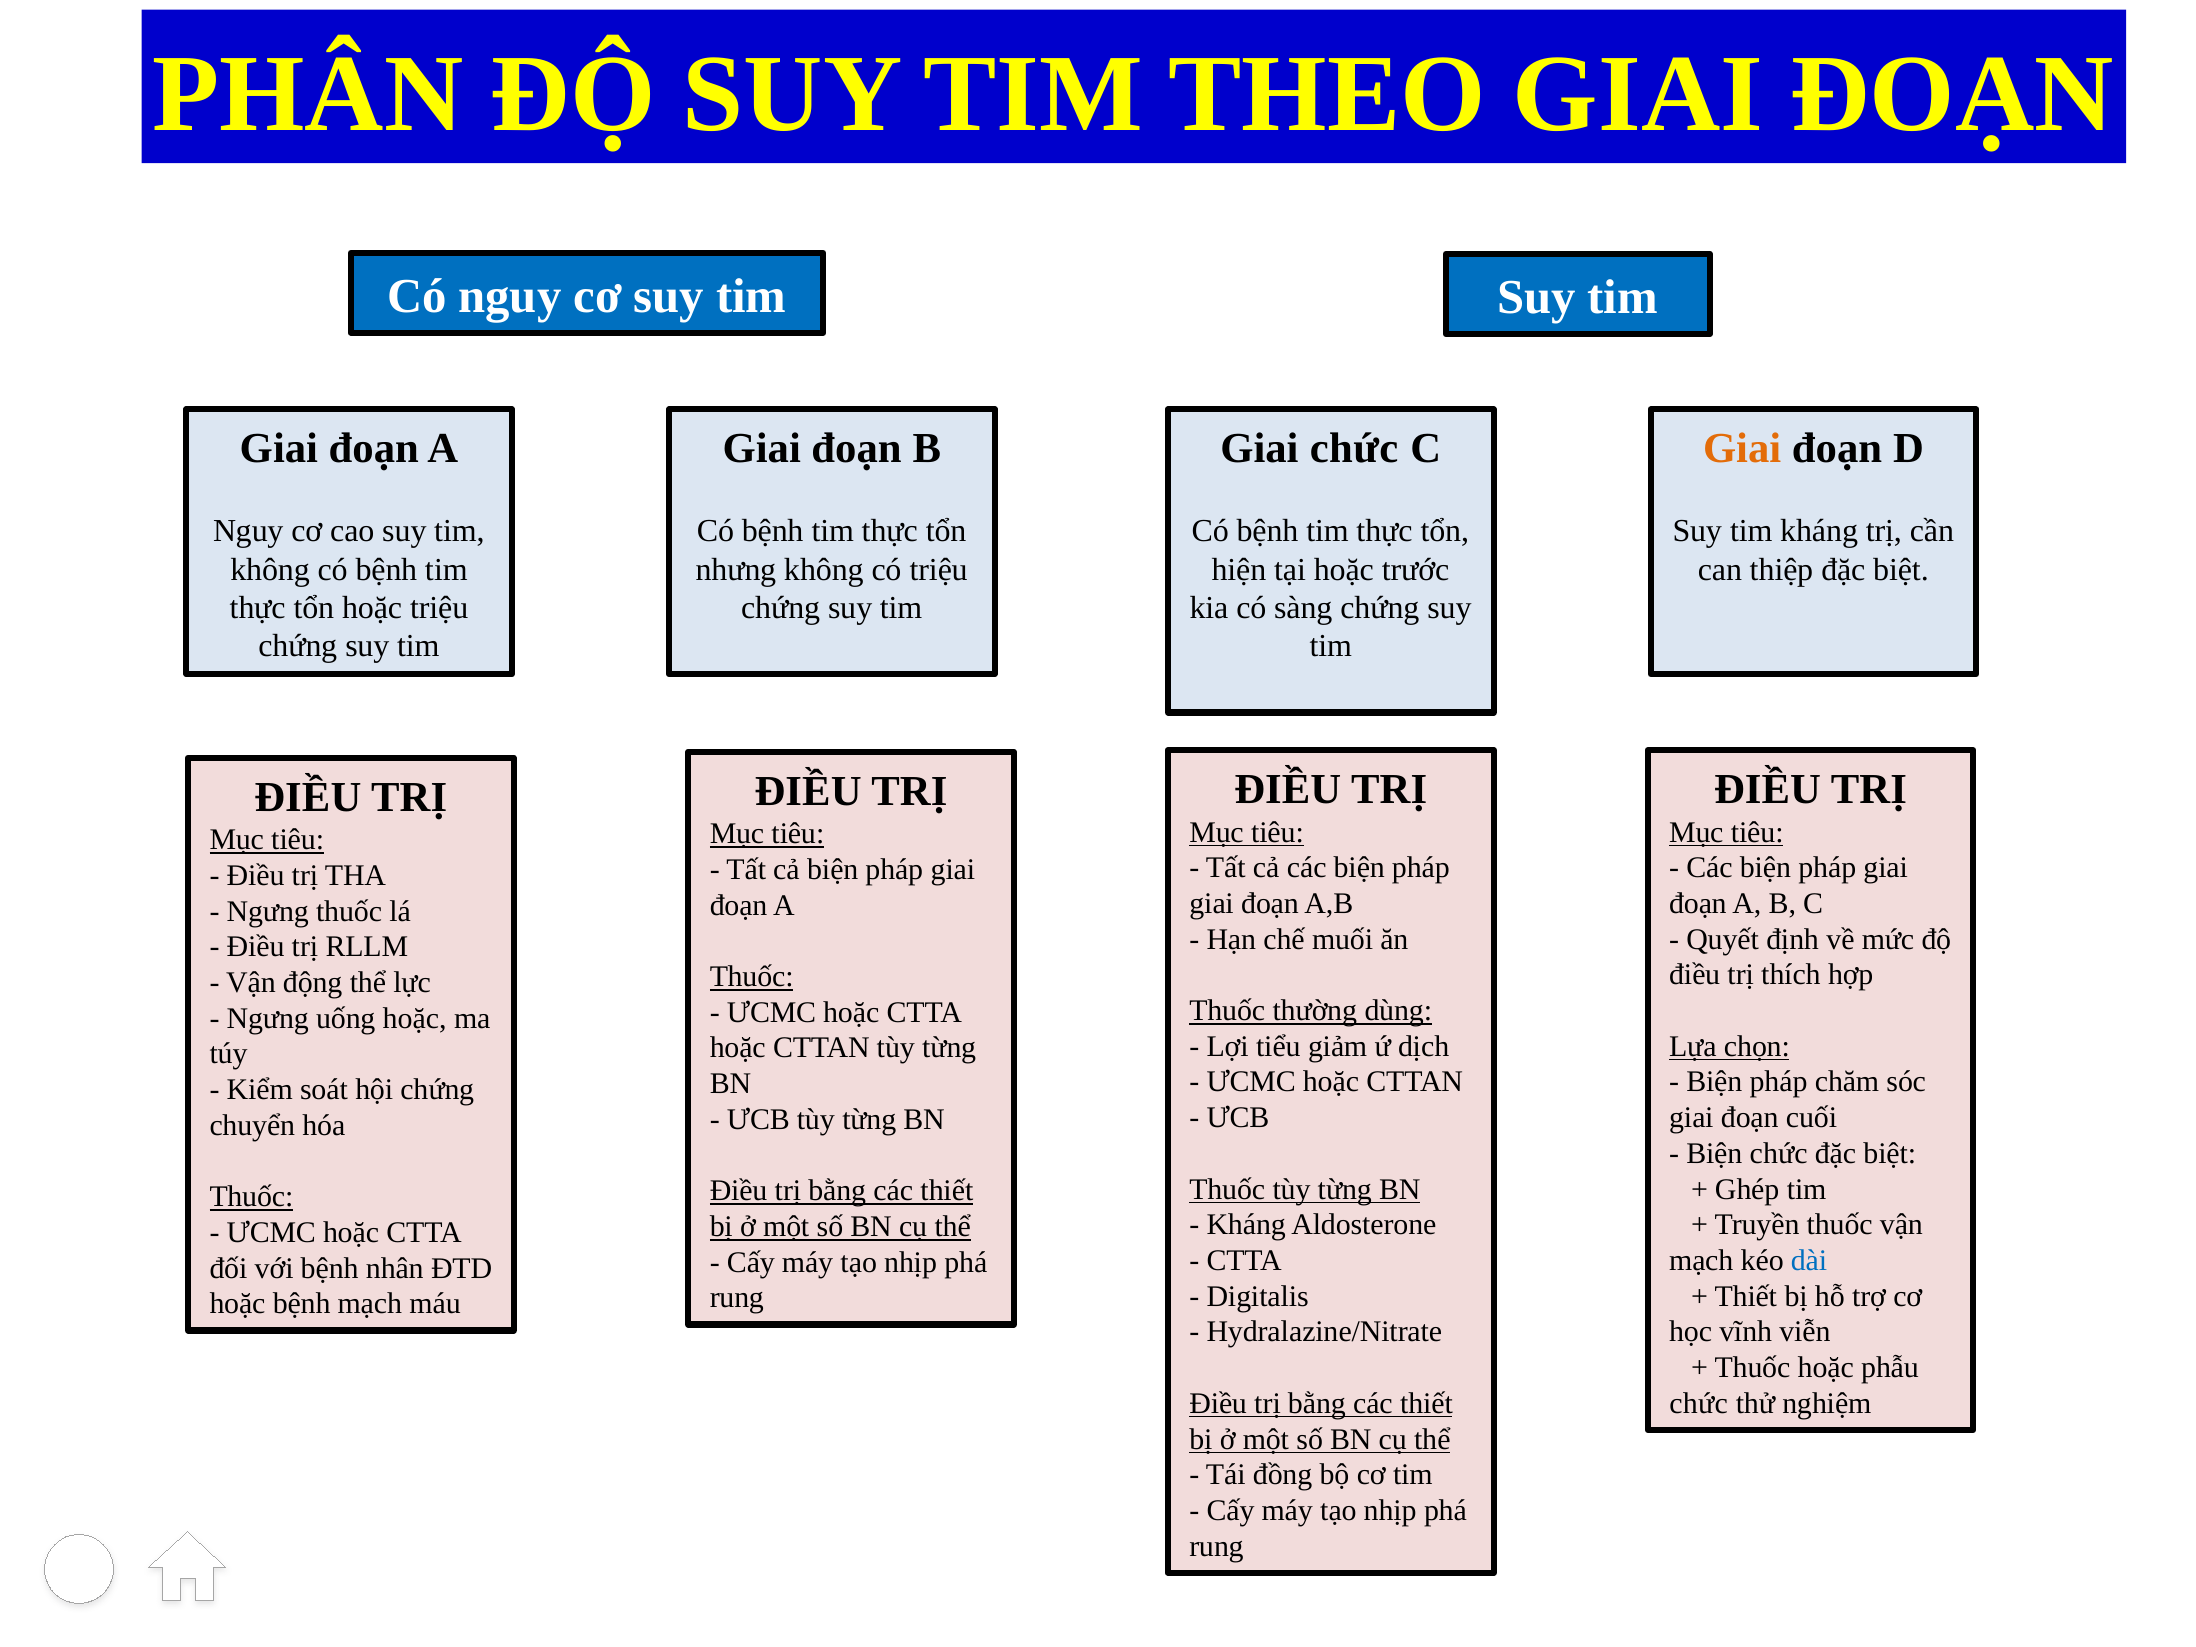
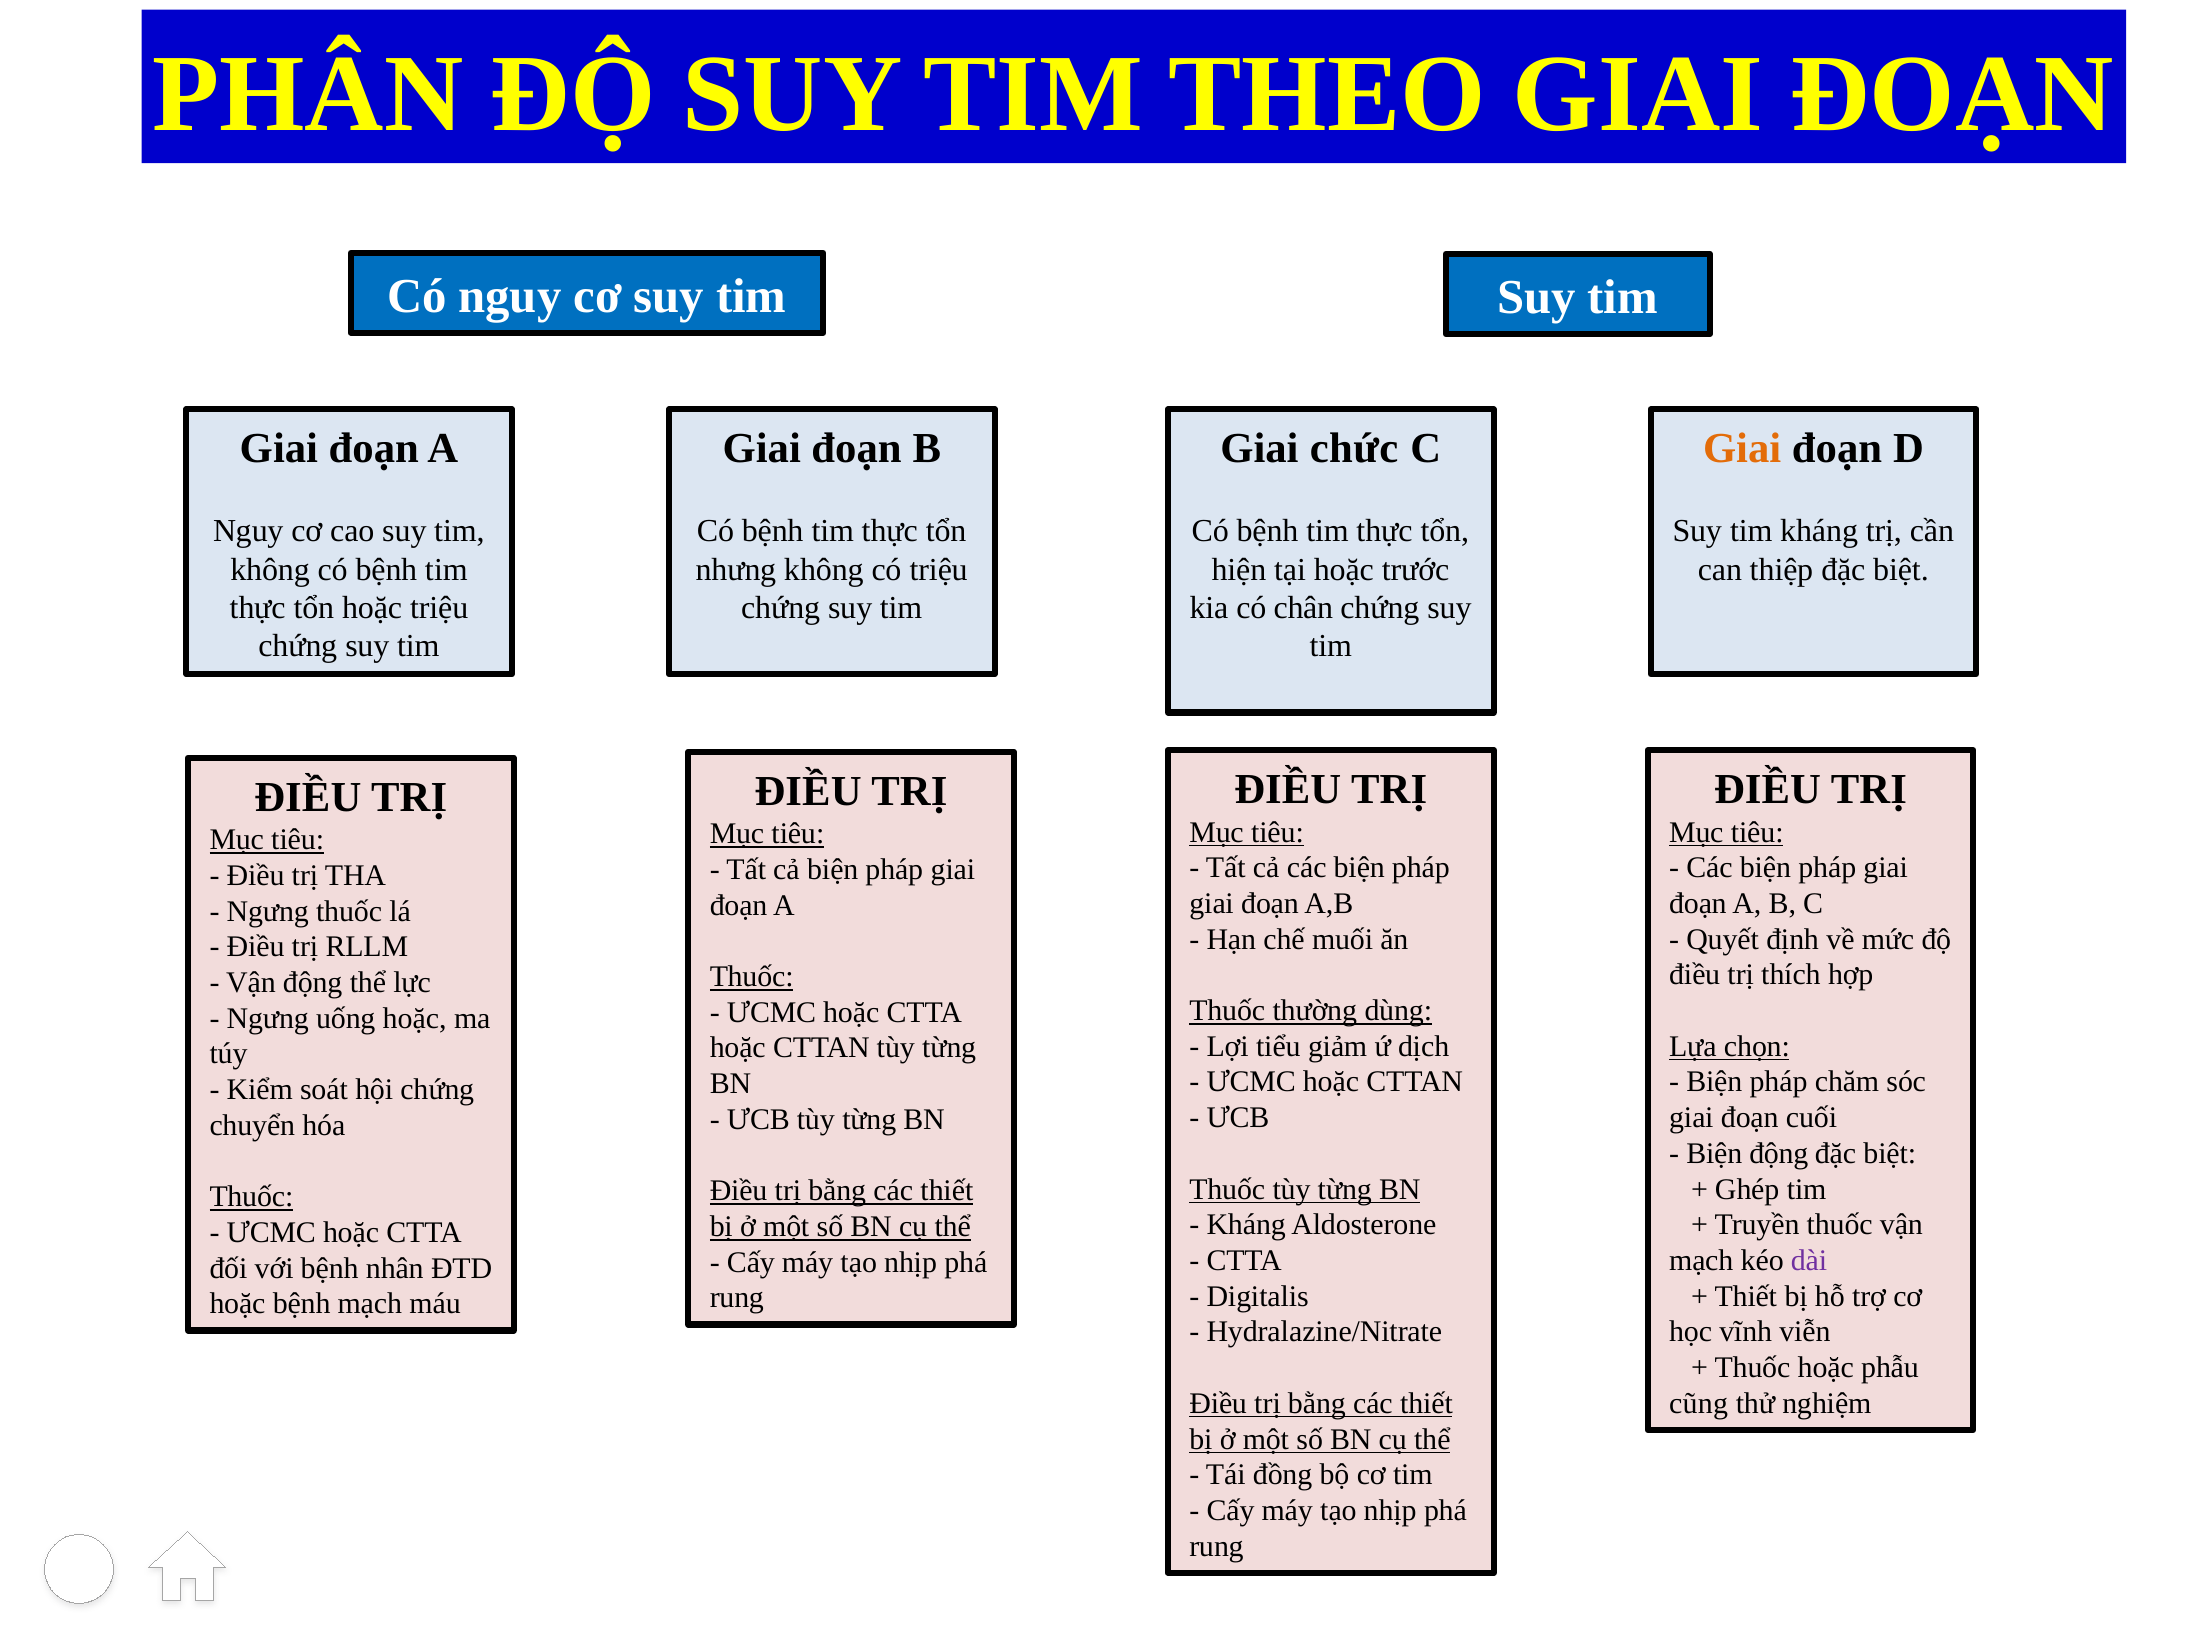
sàng: sàng -> chân (1303, 608)
Biện chức: chức -> động (1779, 1153)
dài colour: blue -> purple (1809, 1261)
chức: chức -> cũng (1699, 1403)
